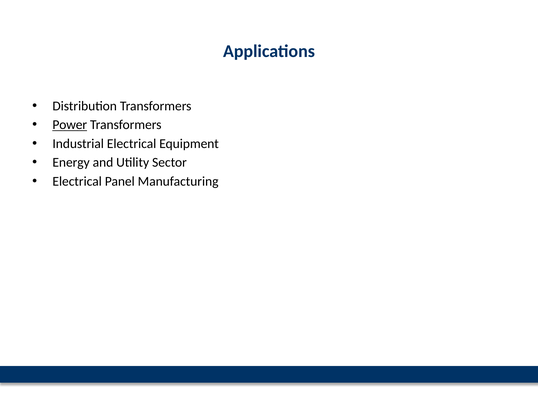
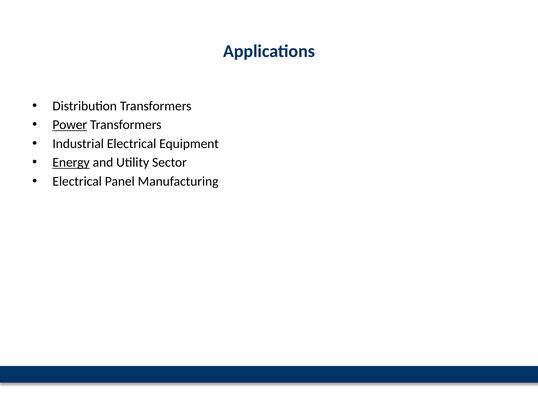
Energy underline: none -> present (71, 162)
